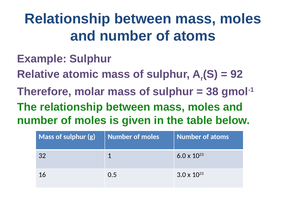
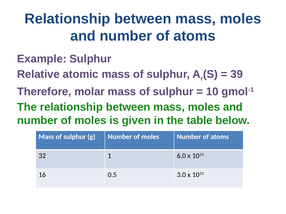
92: 92 -> 39 (237, 74)
38: 38 -> 10 (212, 92)
